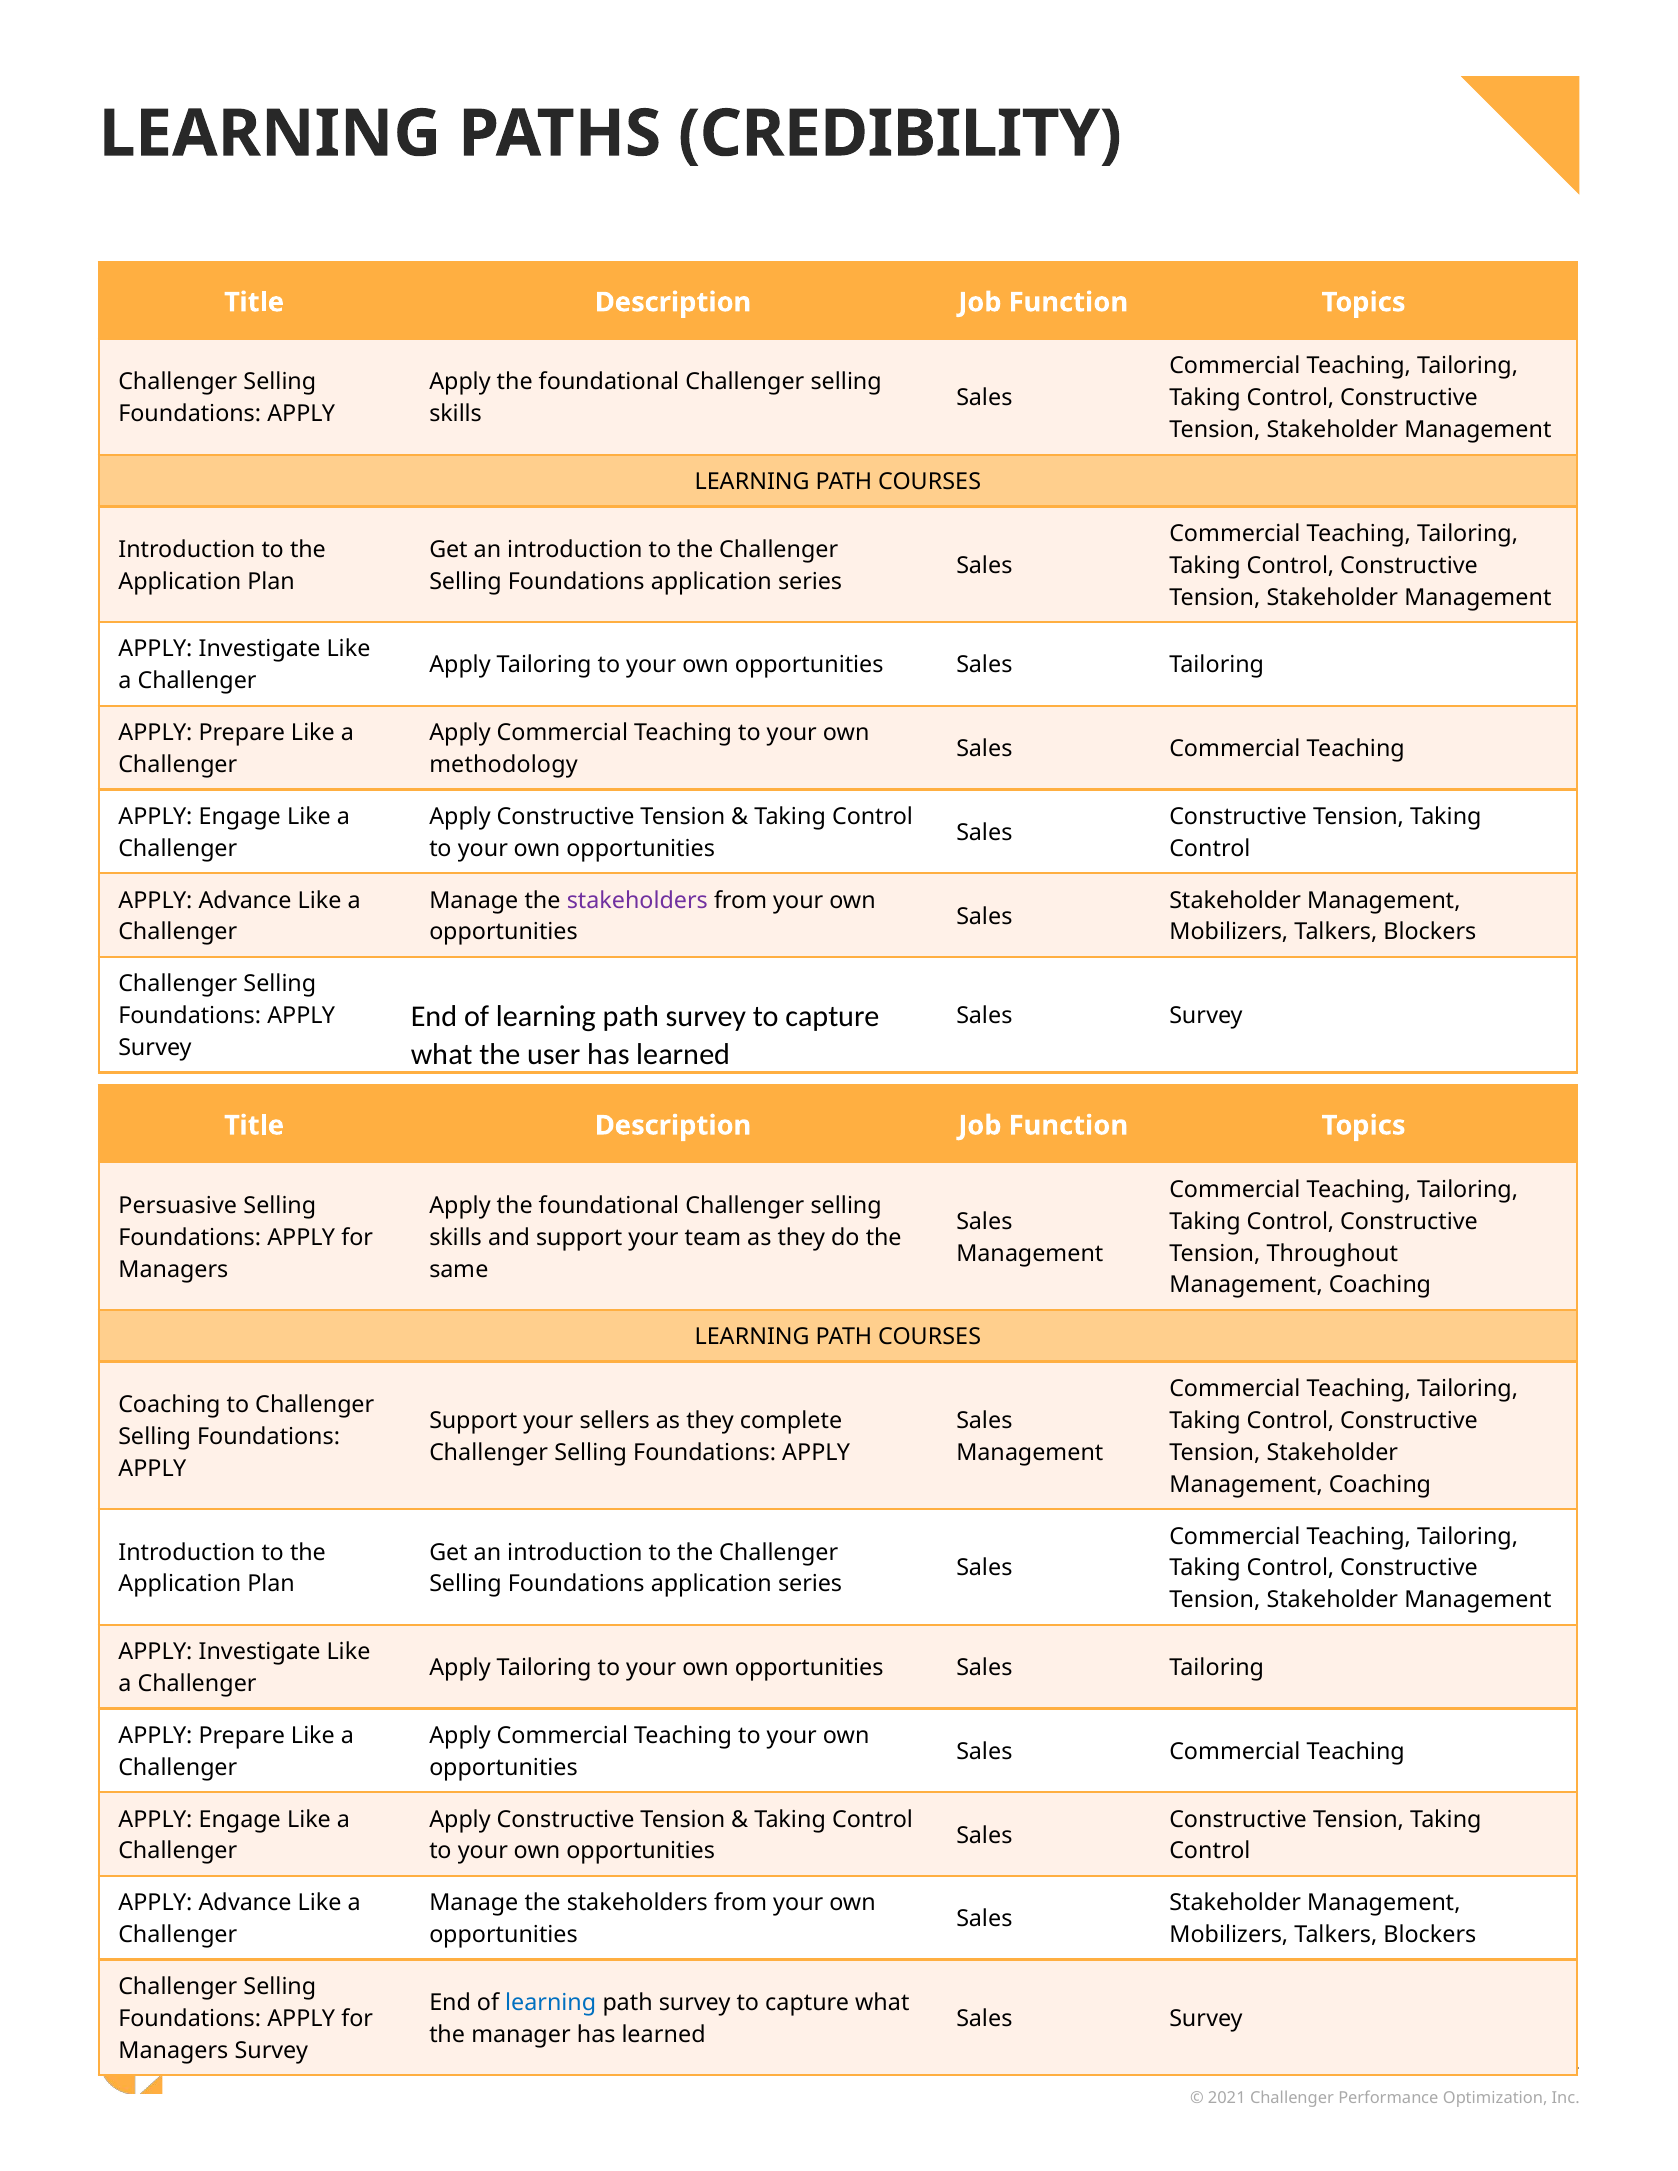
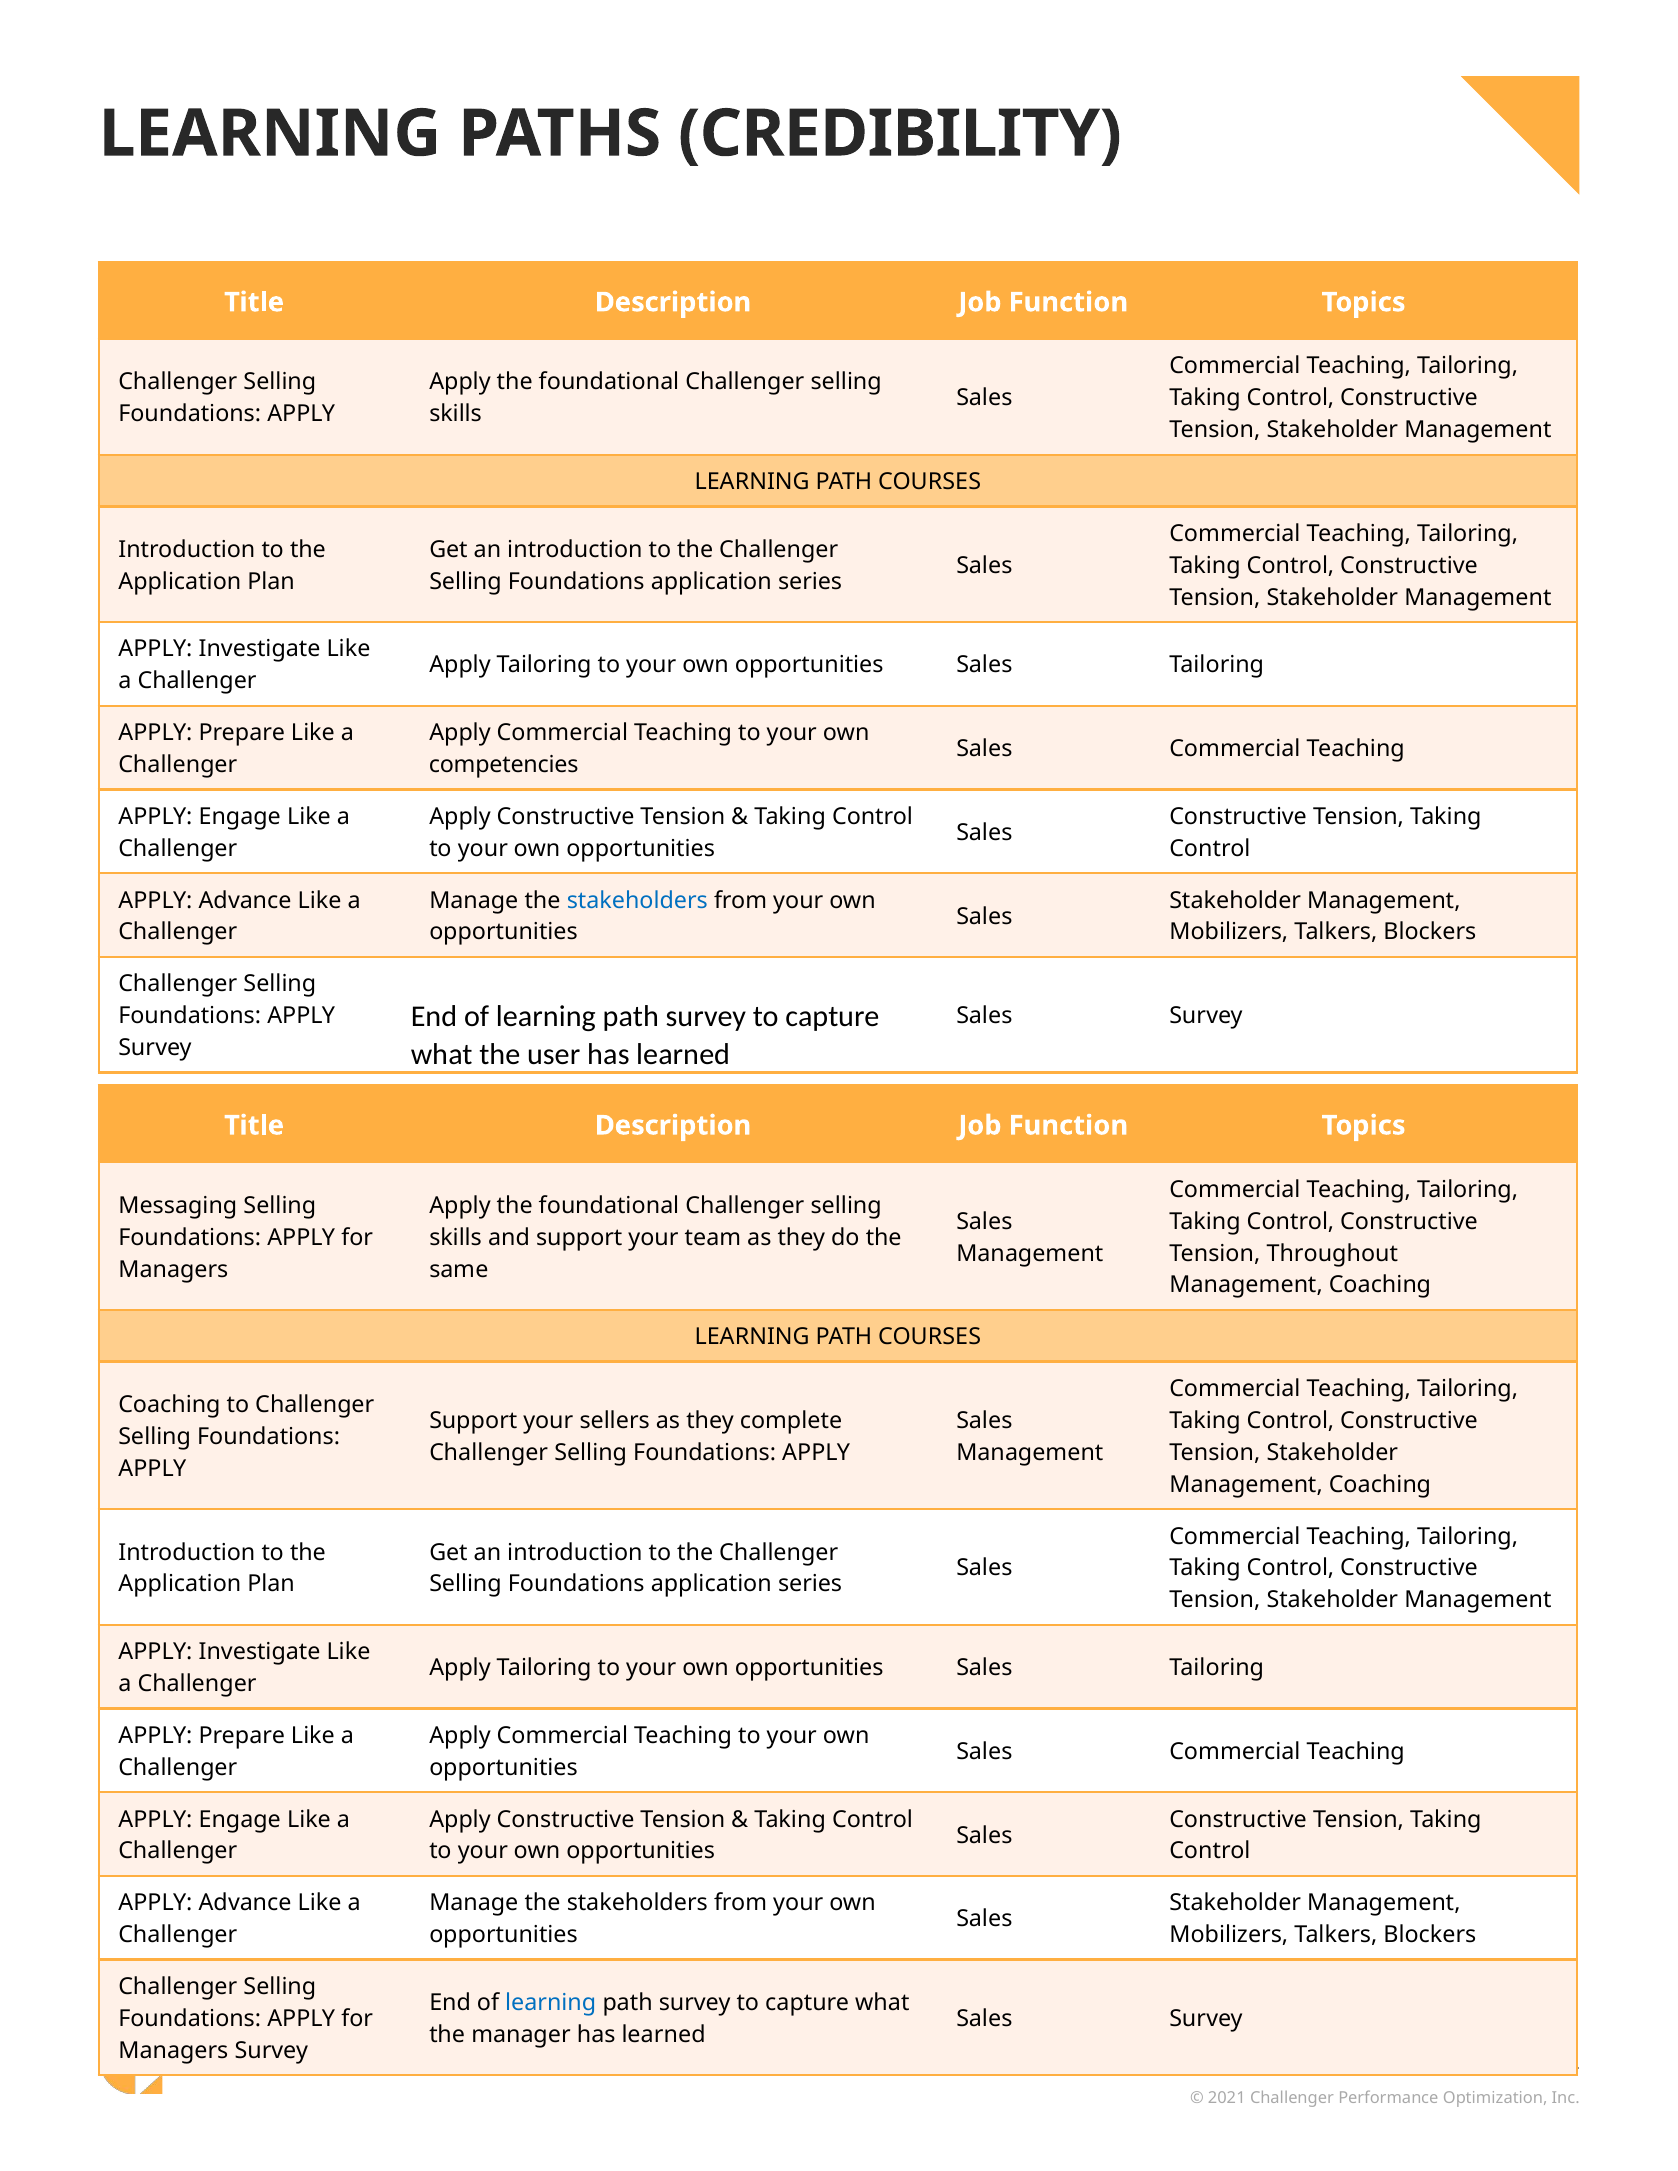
methodology: methodology -> competencies (504, 765)
stakeholders colour: purple -> blue (637, 901)
Persuasive: Persuasive -> Messaging (178, 1206)
